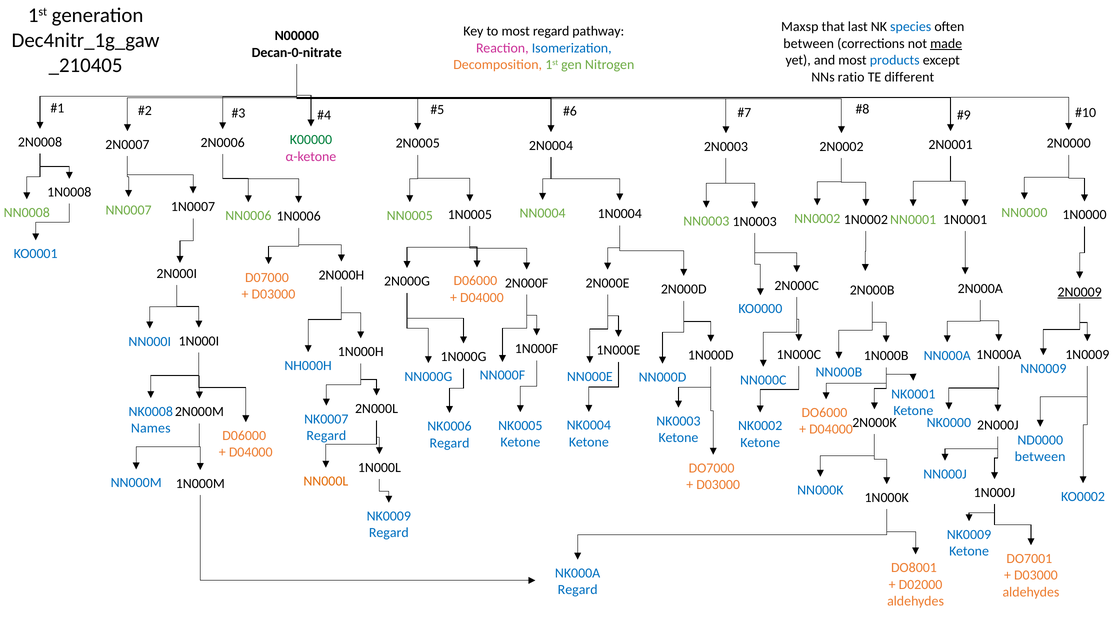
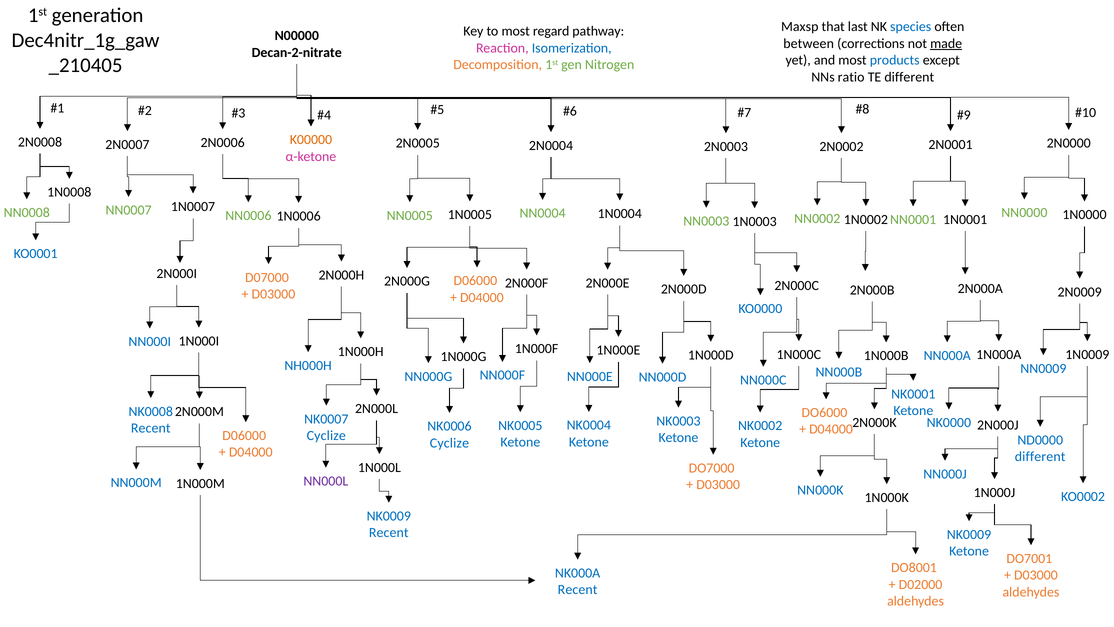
Decan-0-nitrate: Decan-0-nitrate -> Decan-2-nitrate (297, 53)
K00000 colour: green -> orange (311, 140)
2N0009 underline: present -> none (1080, 292)
Names: Names -> Recent (151, 428)
Regard: Regard -> Cyclize (326, 435)
Regard: Regard -> Cyclize (449, 443)
between: between -> different (1040, 457)
NN000L colour: orange -> purple (326, 481)
Regard: Regard -> Recent (389, 532)
Regard: Regard -> Recent (578, 589)
